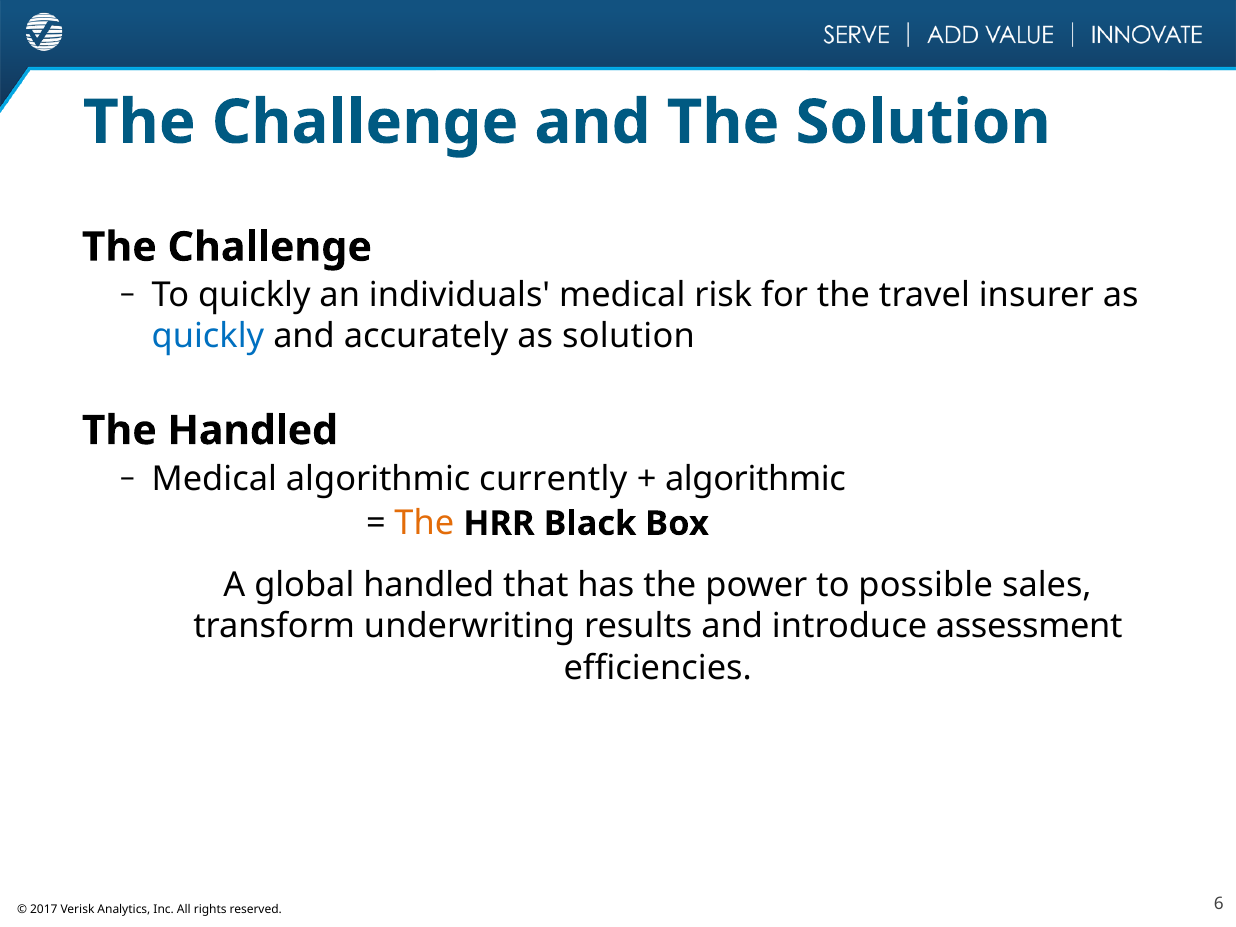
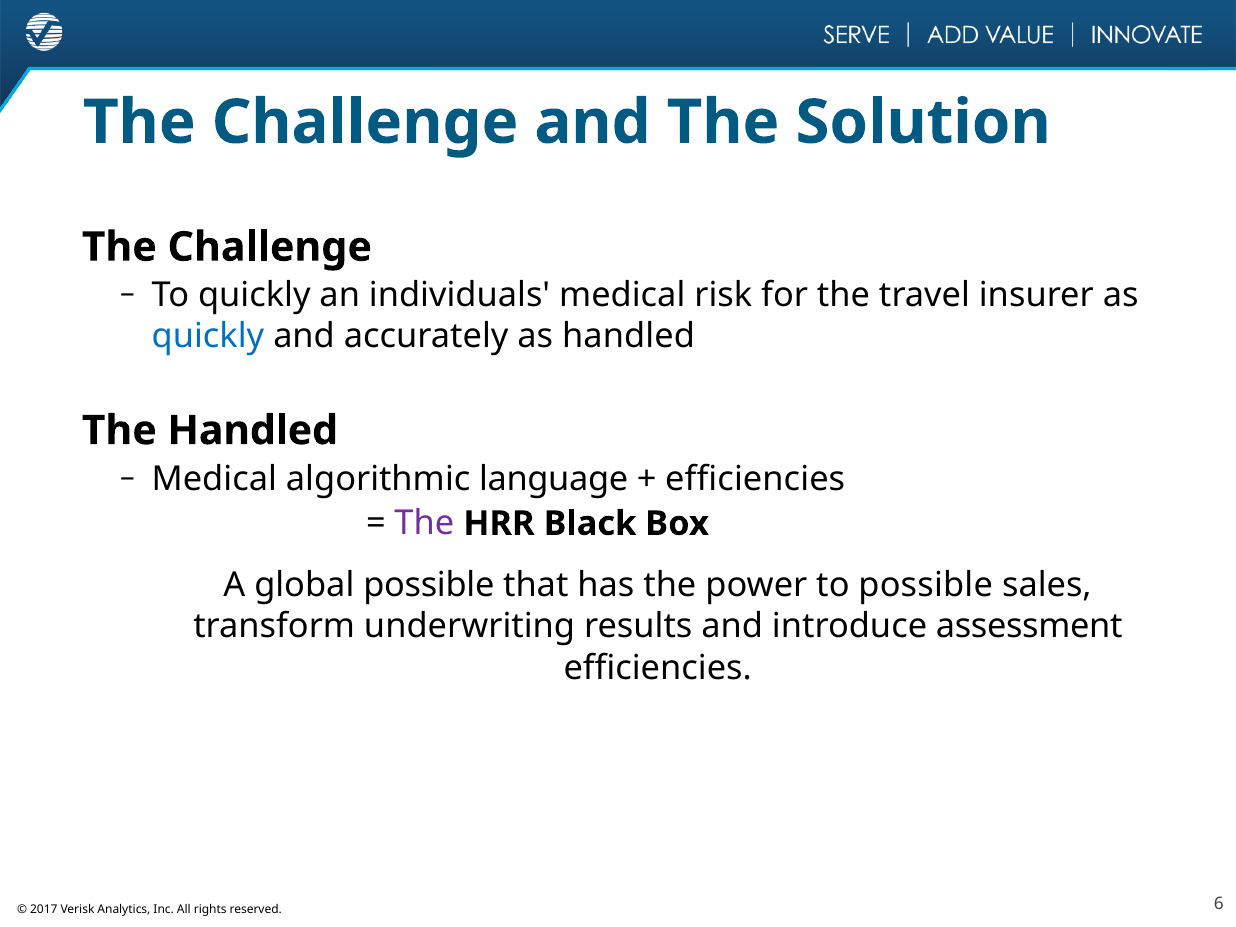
as solution: solution -> handled (629, 337)
currently: currently -> language (554, 479)
algorithmic: algorithmic -> efficiencies (755, 479)
The colour: orange -> purple (424, 524)
global handled: handled -> possible (429, 585)
